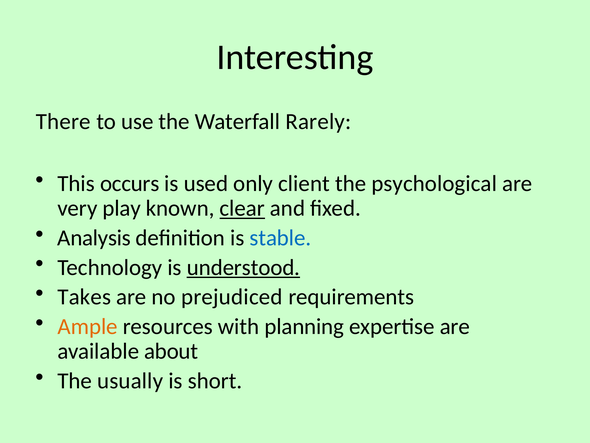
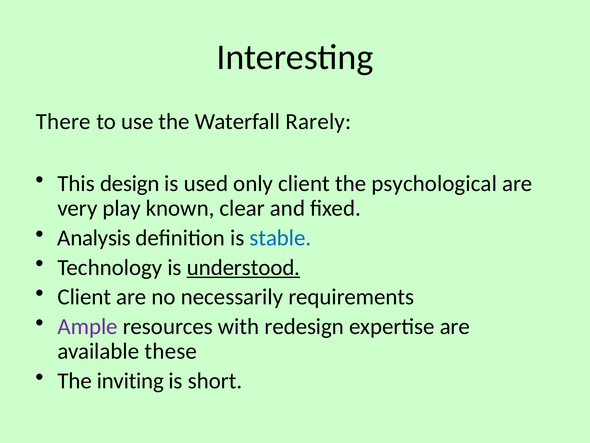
occurs: occurs -> design (130, 183)
clear underline: present -> none (242, 208)
Takes: Takes -> Client (84, 297)
prejudiced: prejudiced -> necessarily (232, 297)
Ample colour: orange -> purple (88, 326)
planning: planning -> redesign (304, 326)
about: about -> these (171, 351)
usually: usually -> inviting (130, 380)
